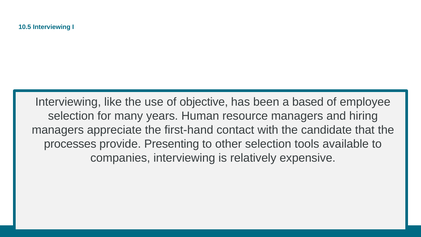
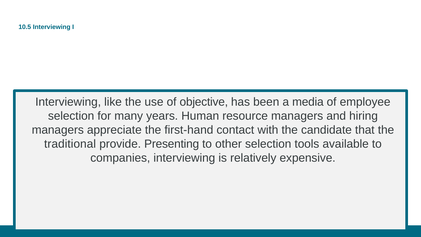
based: based -> media (308, 102)
processes: processes -> traditional (70, 144)
